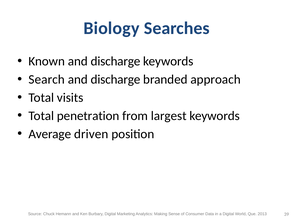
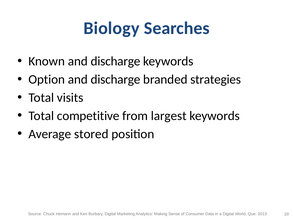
Search: Search -> Option (47, 80)
approach: approach -> strategies (216, 80)
penetration: penetration -> competitive (88, 116)
driven: driven -> stored (91, 134)
